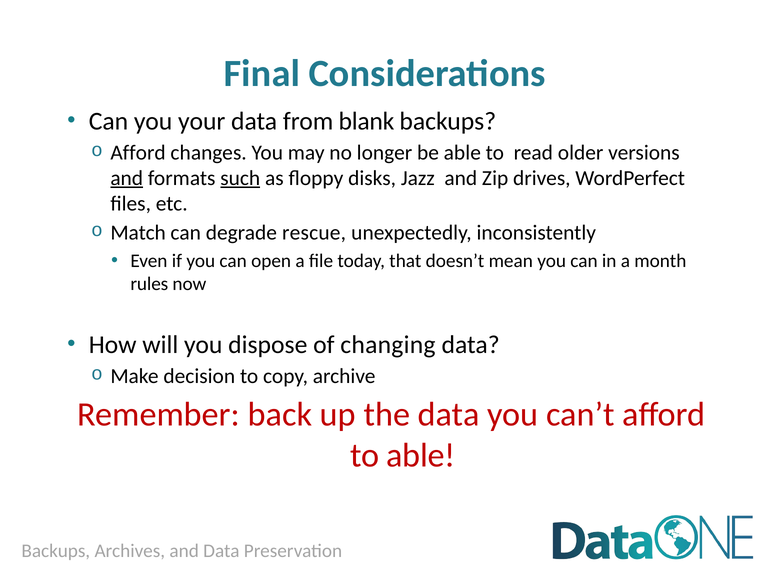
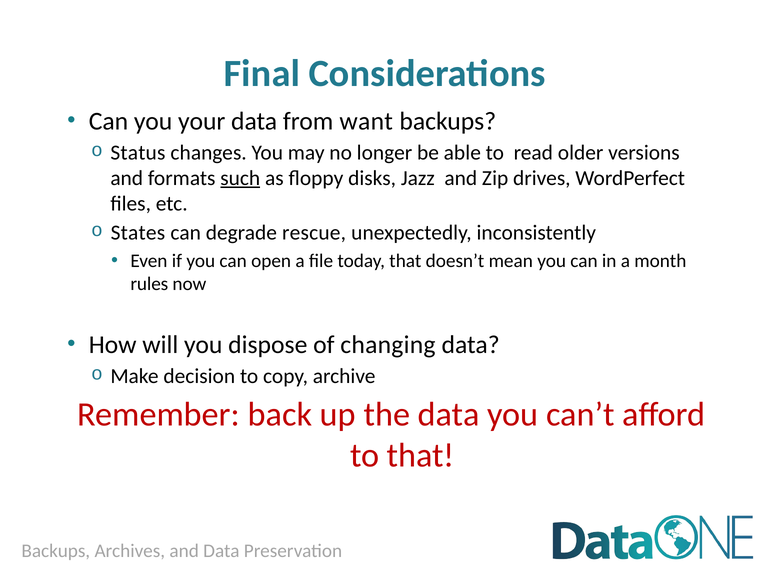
blank: blank -> want (366, 121)
Afford: Afford -> Status (138, 153)
and underline: present -> none (127, 178)
Match: Match -> States (138, 233)
to able: able -> that (421, 456)
